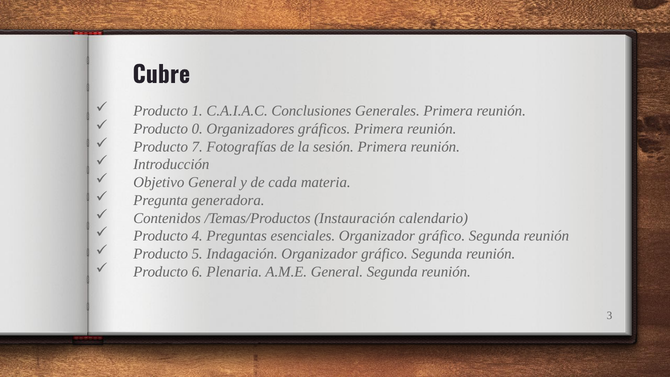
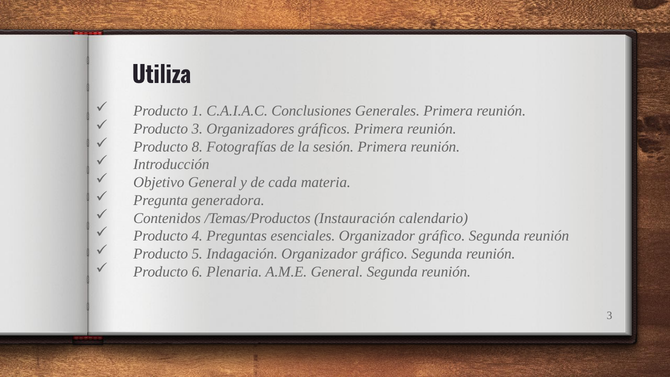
Cubre: Cubre -> Utiliza (162, 75)
Producto 0: 0 -> 3 (197, 129)
7: 7 -> 8 (197, 147)
